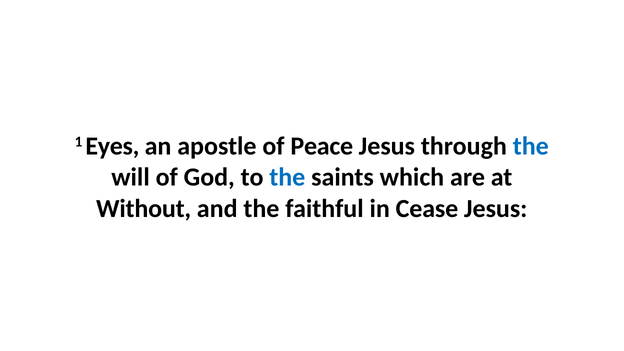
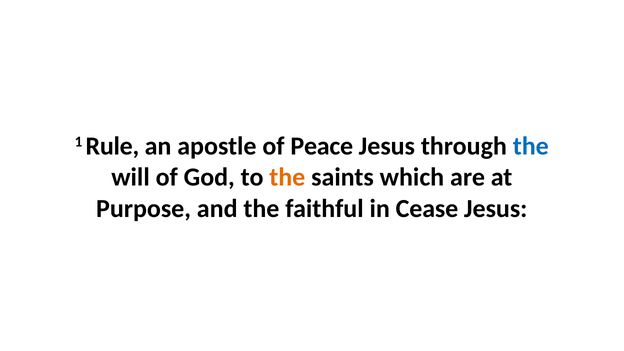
Eyes: Eyes -> Rule (112, 146)
the colour: blue -> orange (287, 177)
Without: Without -> Purpose (144, 208)
